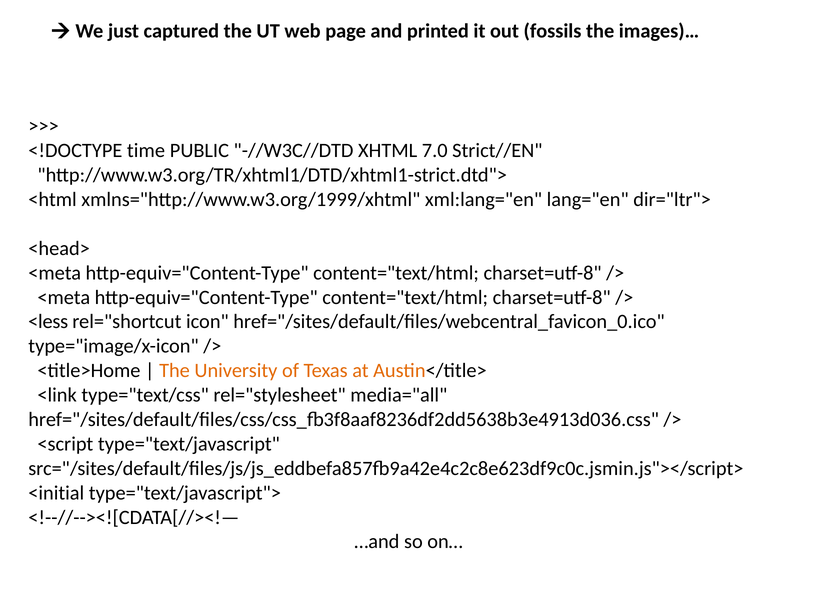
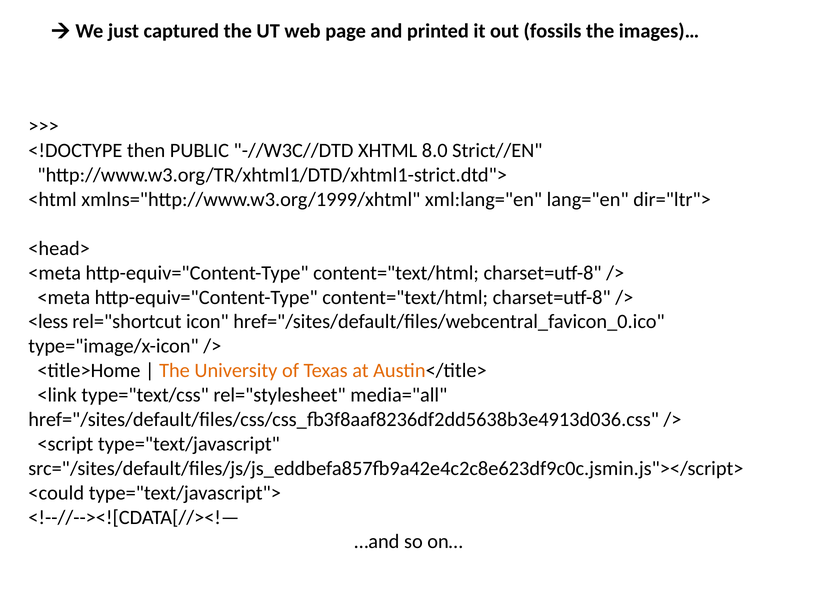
time: time -> then (146, 151)
7.0: 7.0 -> 8.0 (435, 151)
<initial: <initial -> <could (56, 493)
